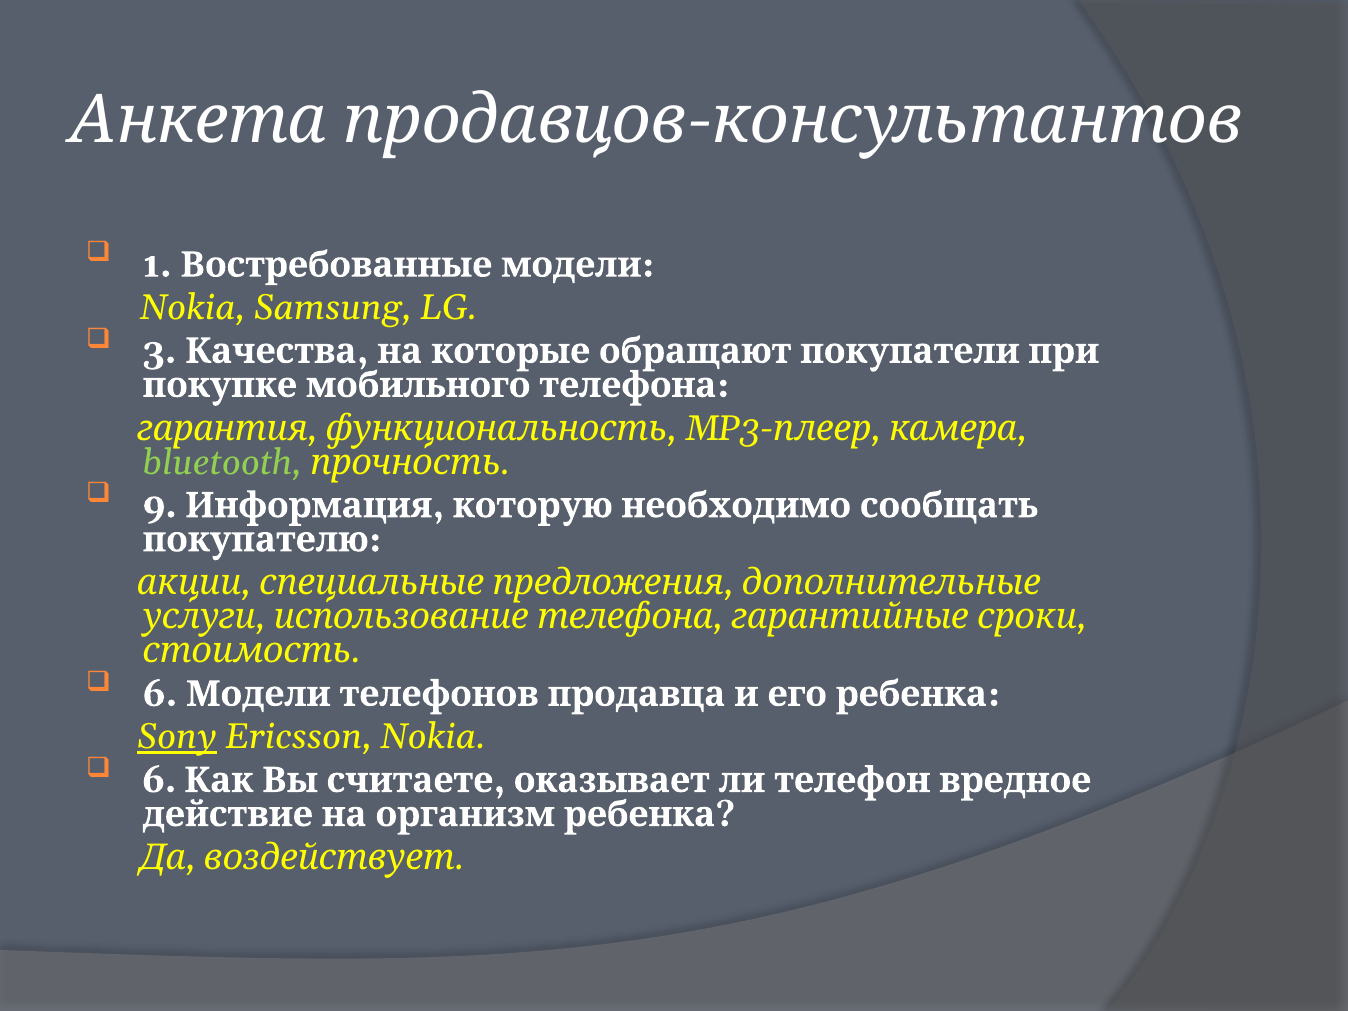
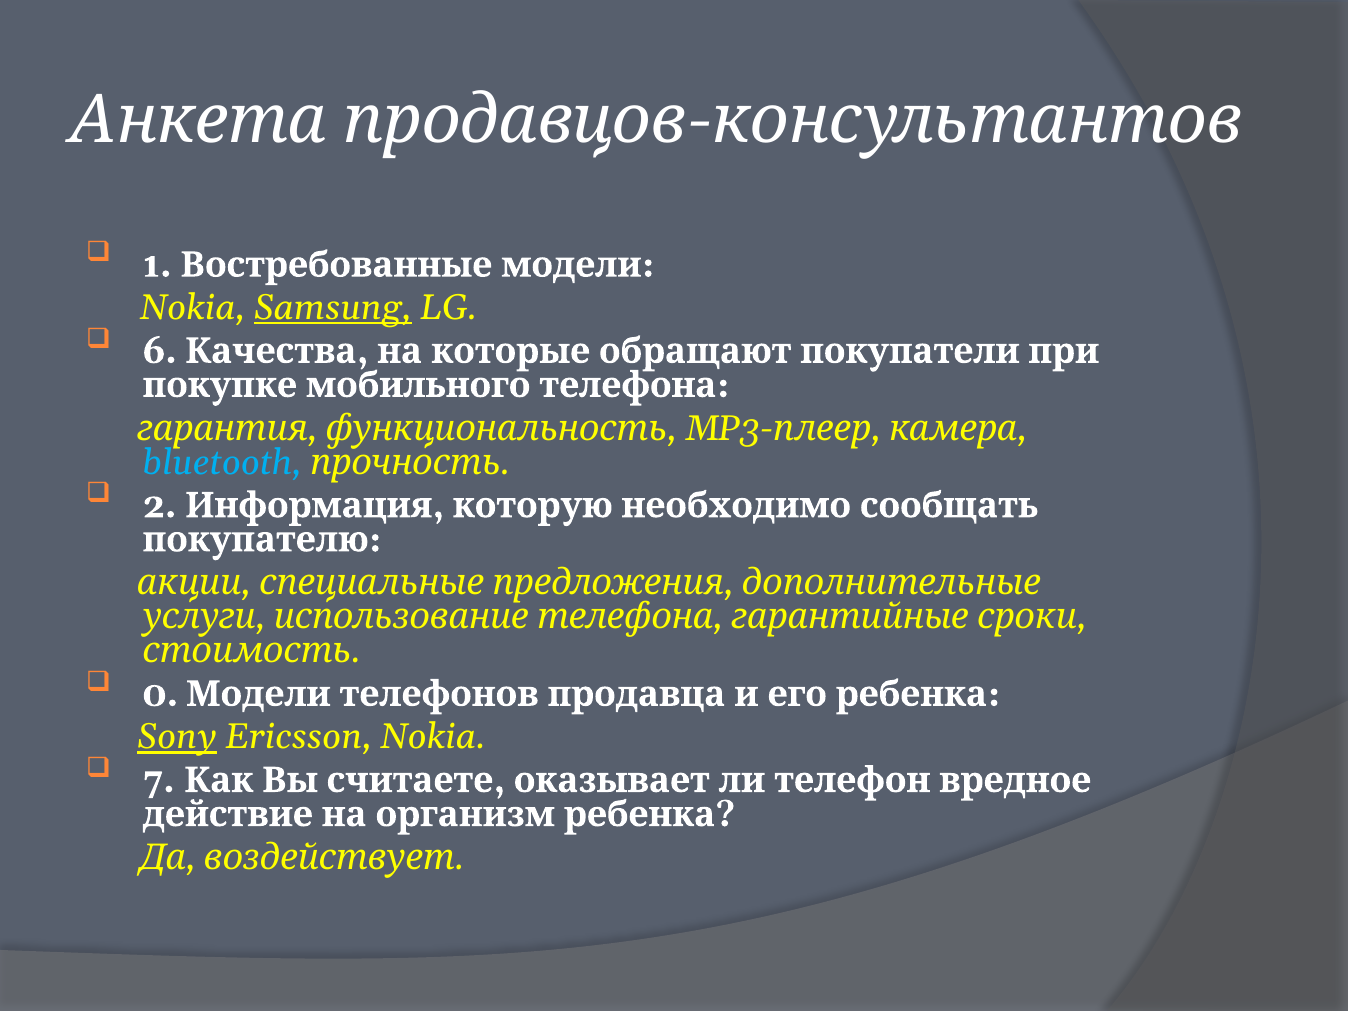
Samsung underline: none -> present (333, 308)
3: 3 -> 6 (160, 351)
bluetooth colour: light green -> light blue (222, 462)
9: 9 -> 2 (160, 506)
6: 6 -> 0 (160, 694)
6: 6 -> 7 (159, 780)
